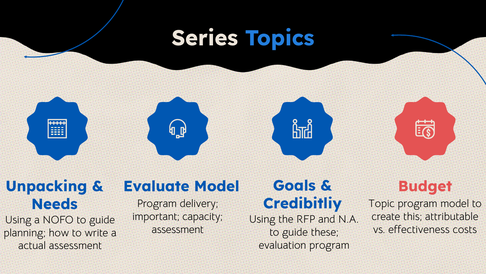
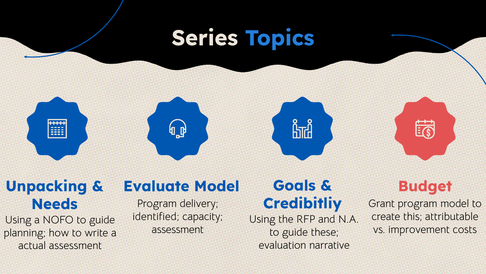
Topic: Topic -> Grant (382, 203)
important: important -> identified (156, 216)
effectiveness: effectiveness -> improvement (419, 229)
evaluation program: program -> narrative (329, 245)
